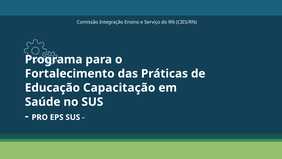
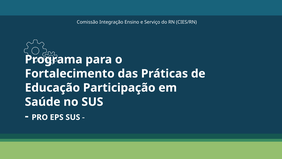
Capacitação: Capacitação -> Participação (119, 88)
